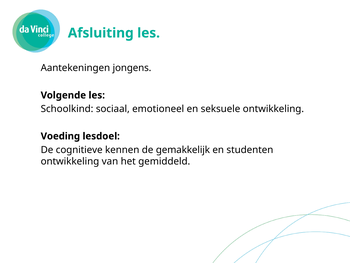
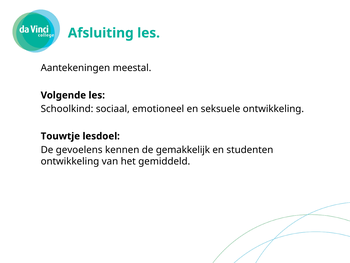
jongens: jongens -> meestal (132, 68)
Voeding: Voeding -> Touwtje (60, 136)
cognitieve: cognitieve -> gevoelens (79, 150)
